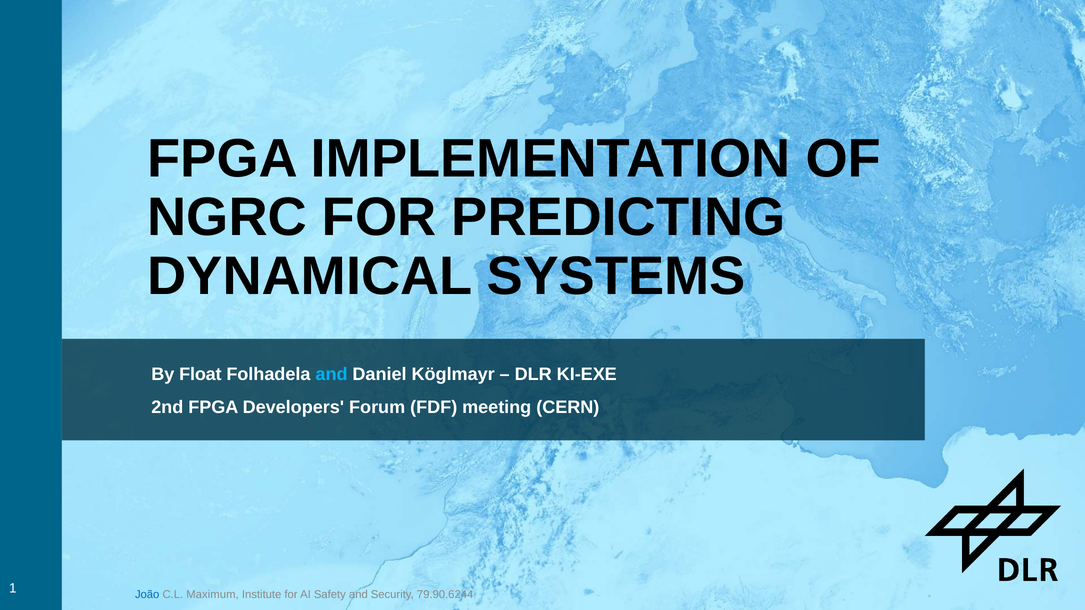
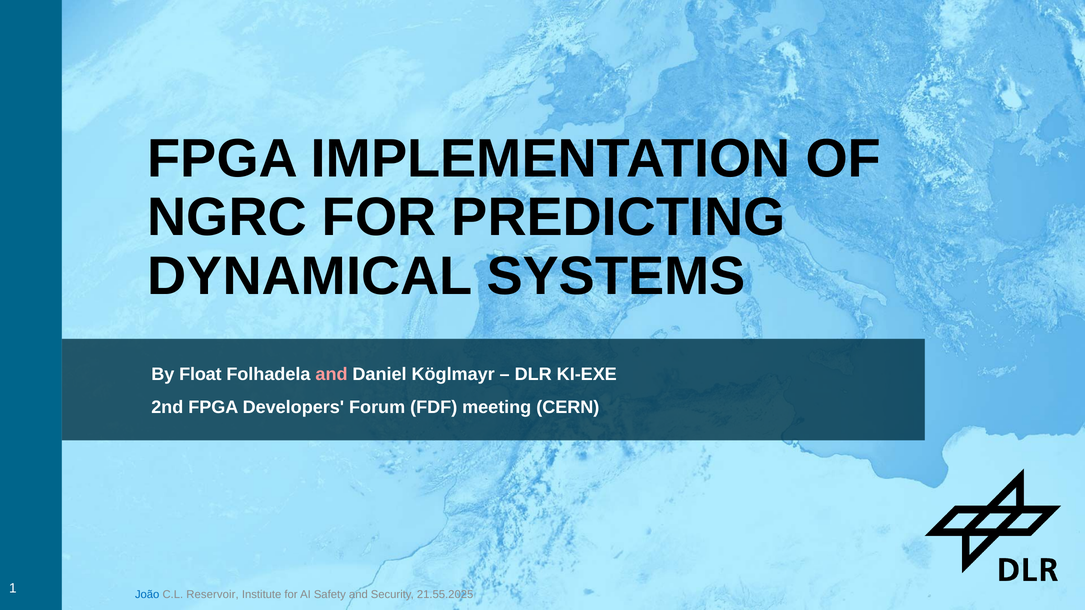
and colour: light blue -> pink (332, 375)
Maximum: Maximum -> Reservoir (212, 595)
79.90.6244: 79.90.6244 -> 21.55.2025 (445, 595)
